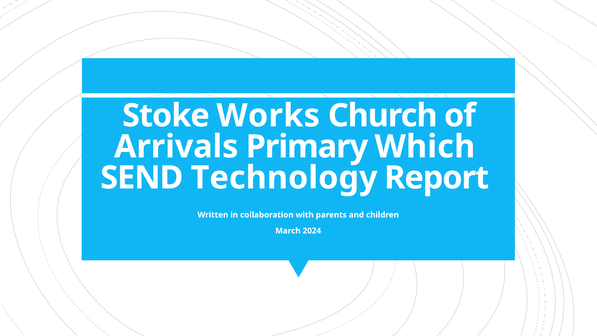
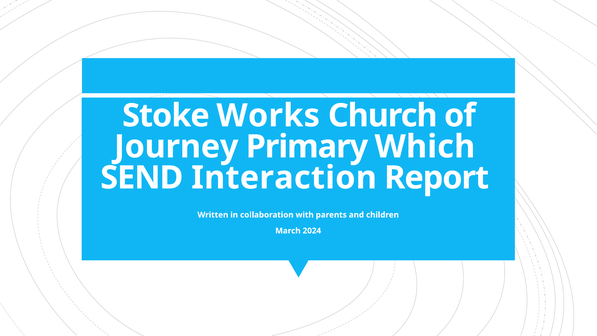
Arrivals: Arrivals -> Journey (176, 147)
Technology: Technology -> Interaction (284, 178)
